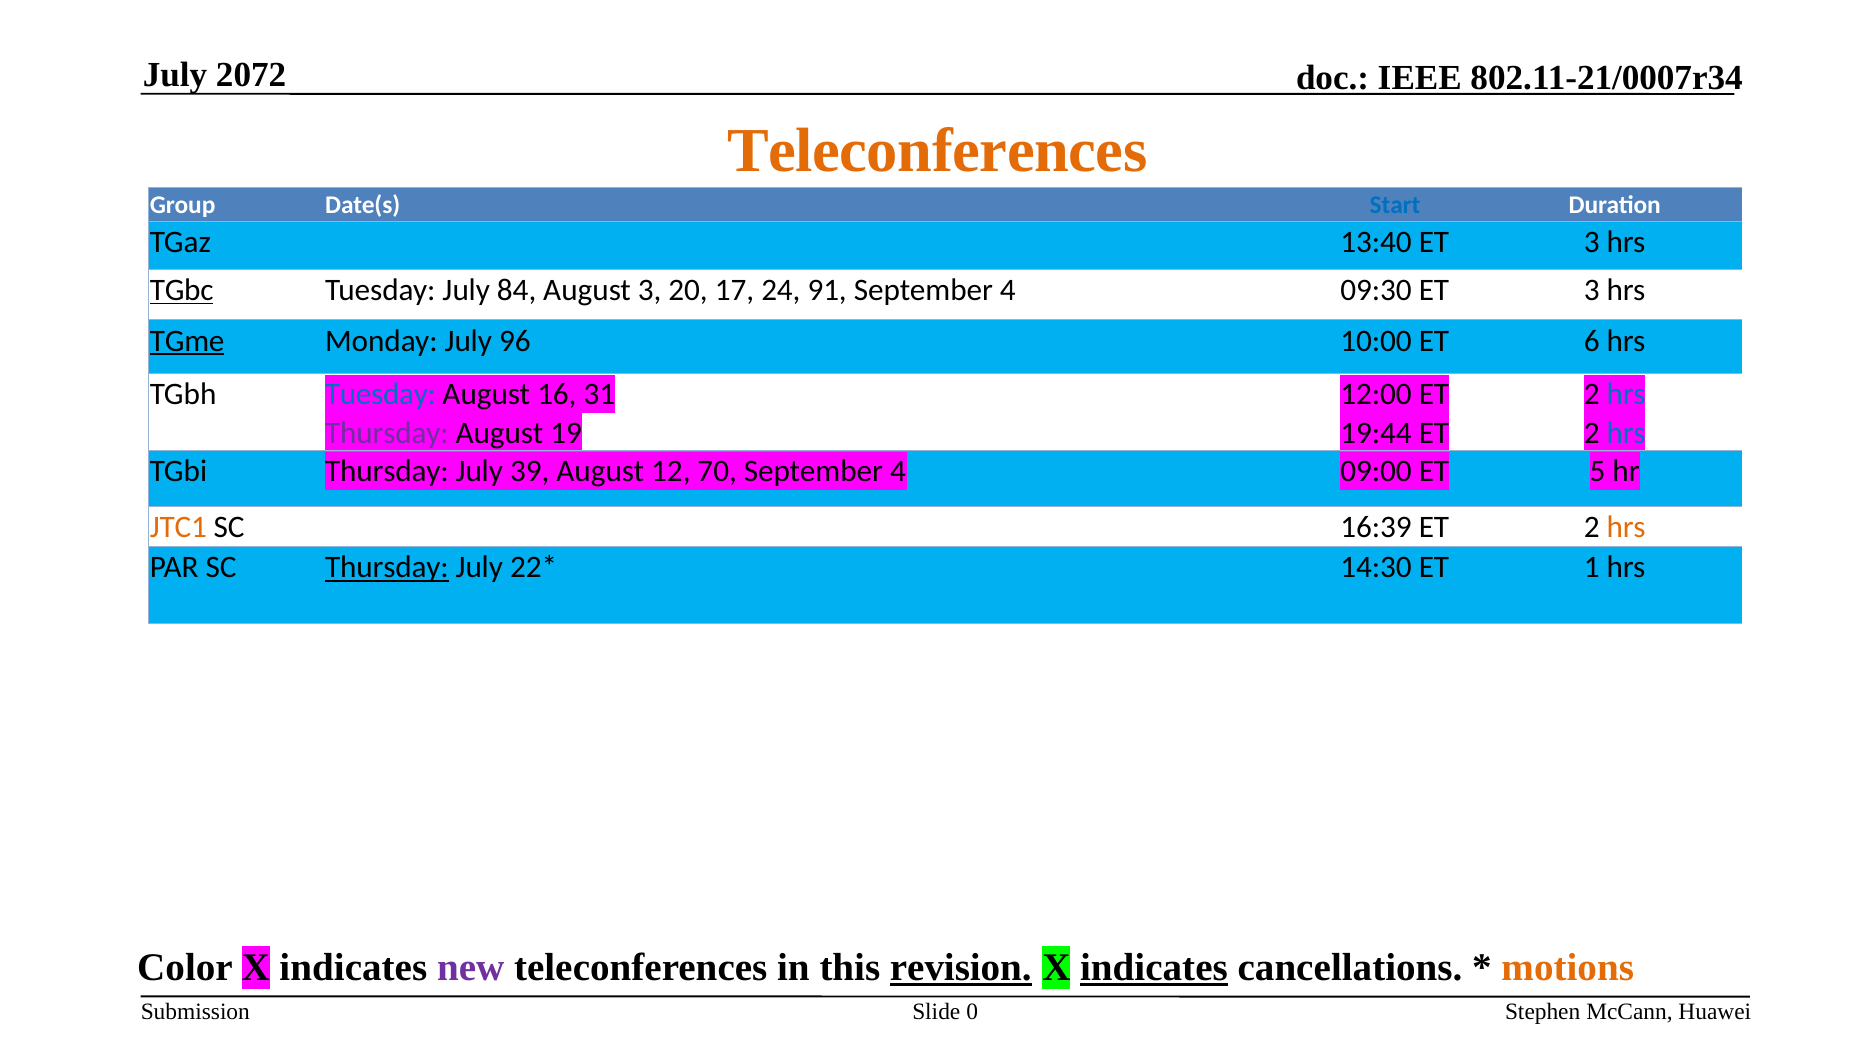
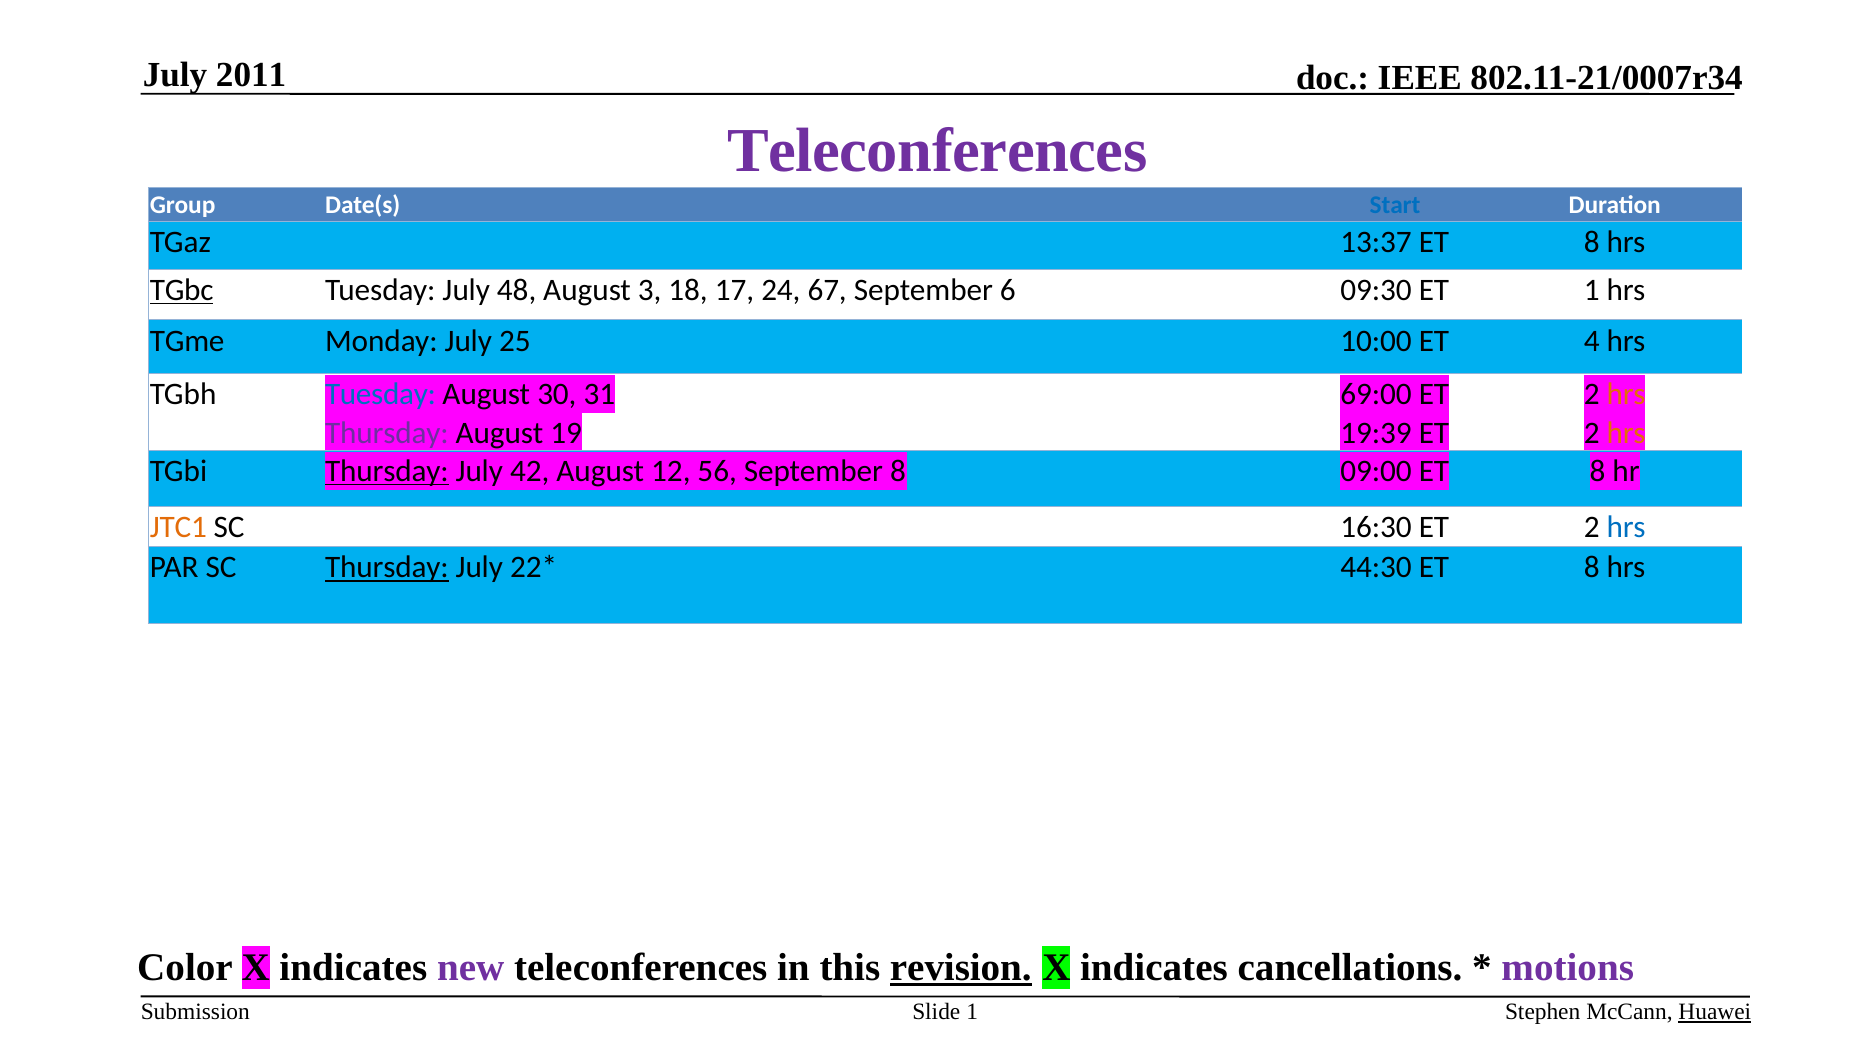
2072: 2072 -> 2011 (251, 75)
Teleconferences colour: orange -> purple (937, 151)
13:40: 13:40 -> 13:37 (1376, 242)
3: 3 -> 8 (1592, 242)
84: 84 -> 48 (517, 290)
20: 20 -> 18 (688, 290)
91: 91 -> 67 (827, 290)
4: 4 -> 6 (1008, 290)
09:30 ET 3: 3 -> 1 (1592, 290)
TGme underline: present -> none (187, 341)
96: 96 -> 25 (515, 341)
6: 6 -> 4 (1592, 341)
16: 16 -> 30 (557, 394)
12:00: 12:00 -> 69:00 (1376, 394)
hrs colour: blue -> orange (1626, 394)
19:44: 19:44 -> 19:39 (1376, 433)
hrs colour: blue -> orange (1626, 433)
Thursday underline: none -> present (387, 471)
39: 39 -> 42 (530, 471)
70: 70 -> 56 (717, 471)
4: 4 -> 8 (898, 471)
09:00 ET 5: 5 -> 8 (1598, 471)
16:39: 16:39 -> 16:30 (1376, 527)
hrs colour: orange -> blue (1626, 527)
14:30: 14:30 -> 44:30 (1376, 567)
1: 1 -> 8 (1592, 567)
indicates underline: present -> none (1154, 967)
motions colour: orange -> purple (1568, 967)
Slide 0: 0 -> 1 (972, 1012)
Huawei underline: none -> present (1715, 1012)
